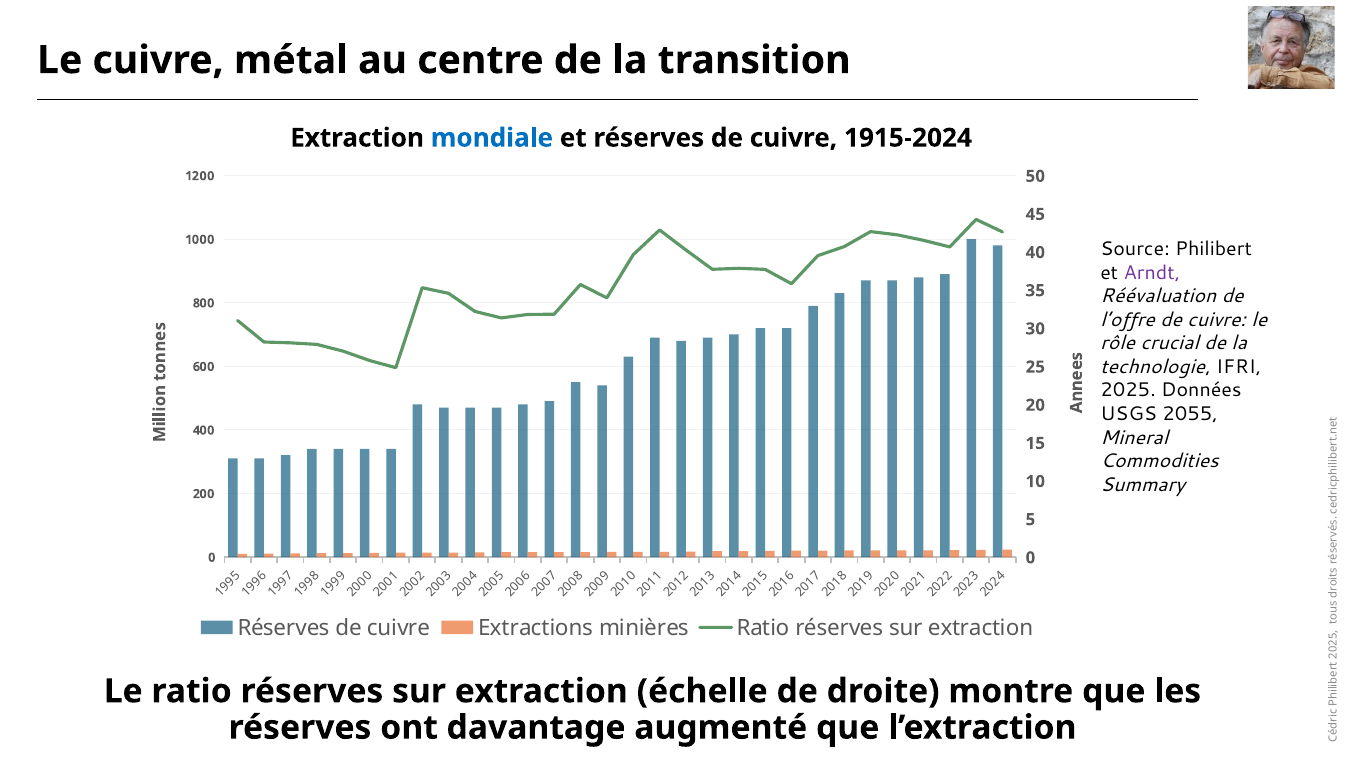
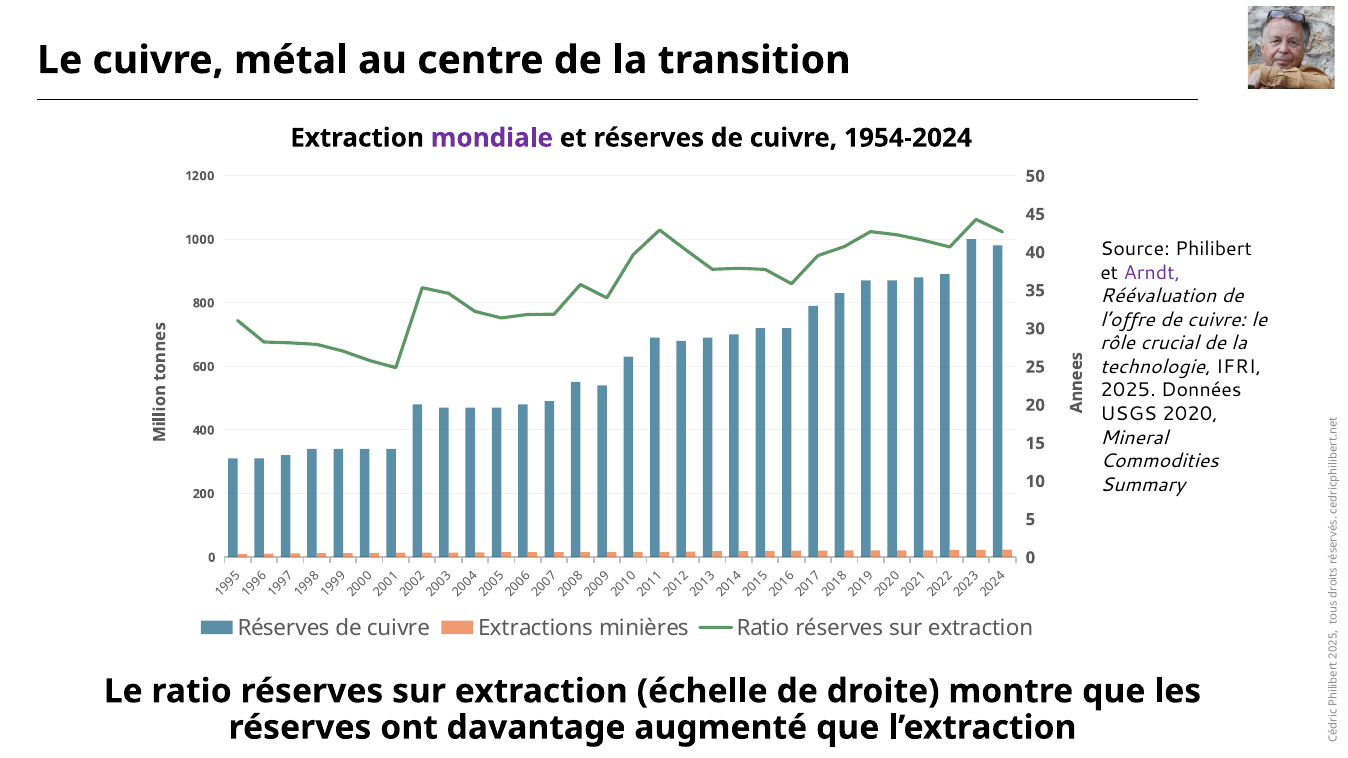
mondiale colour: blue -> purple (492, 138)
1915-2024: 1915-2024 -> 1954-2024 (908, 138)
2055: 2055 -> 2020 (1190, 414)
